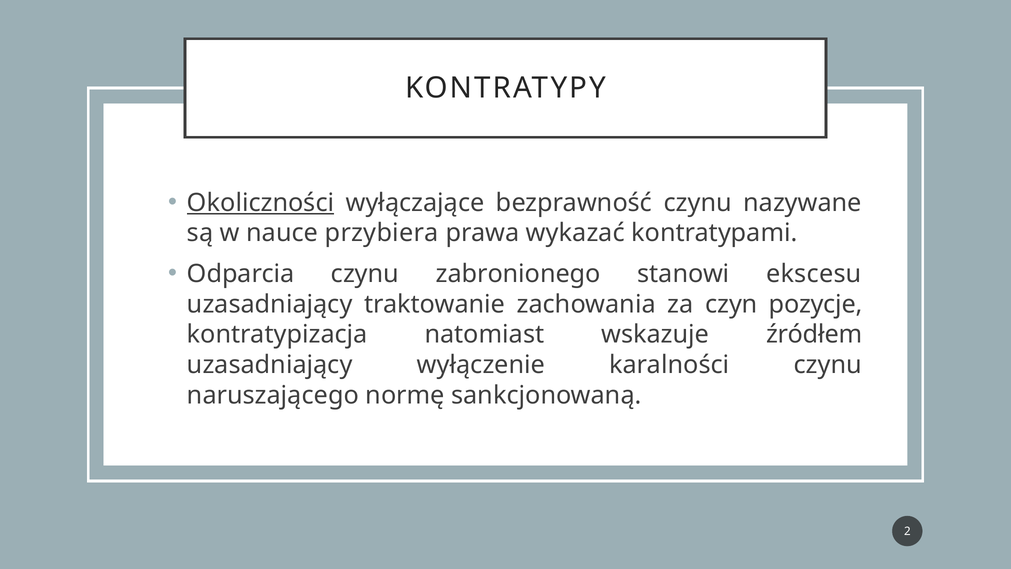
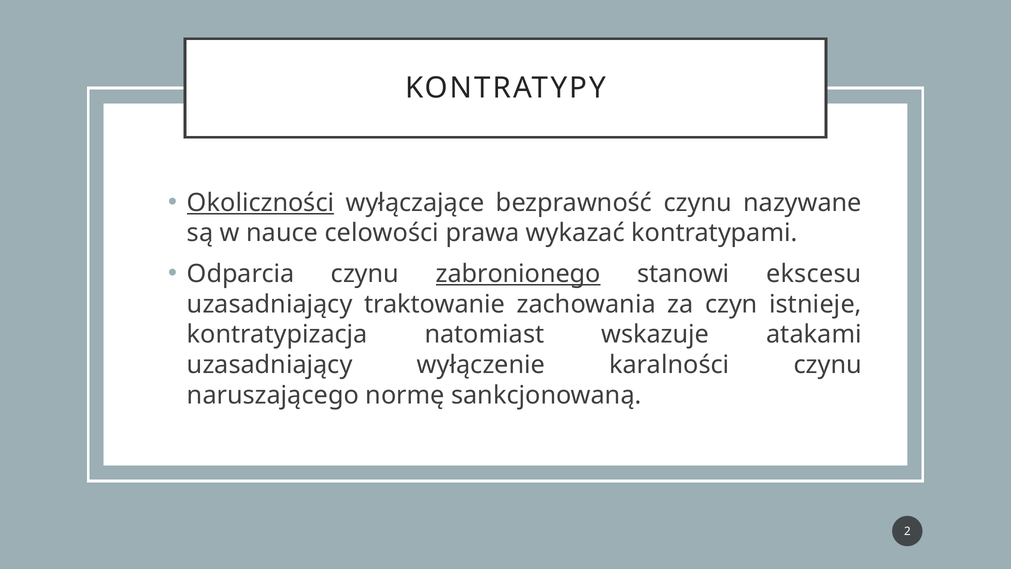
przybiera: przybiera -> celowości (382, 233)
zabronionego underline: none -> present (518, 274)
pozycje: pozycje -> istnieje (815, 304)
źródłem: źródłem -> atakami (814, 334)
